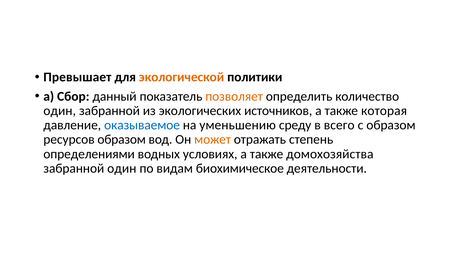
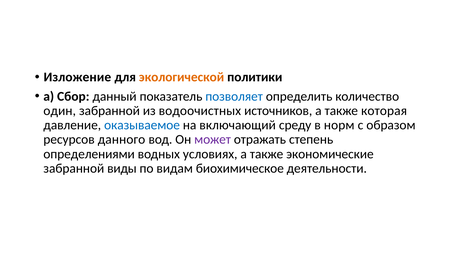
Превышает: Превышает -> Изложение (77, 77)
позволяет colour: orange -> blue (234, 96)
экологических: экологических -> водоочистных (200, 111)
уменьшению: уменьшению -> включающий (238, 125)
всего: всего -> норм (339, 125)
ресурсов образом: образом -> данного (122, 140)
может colour: orange -> purple (213, 140)
домохозяйства: домохозяйства -> экономические (330, 154)
забранной один: один -> виды (122, 168)
